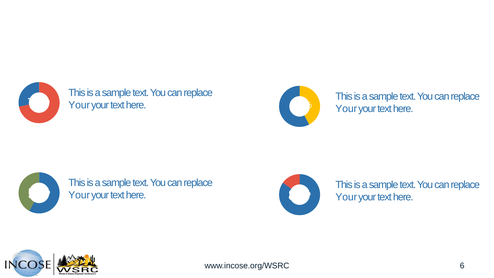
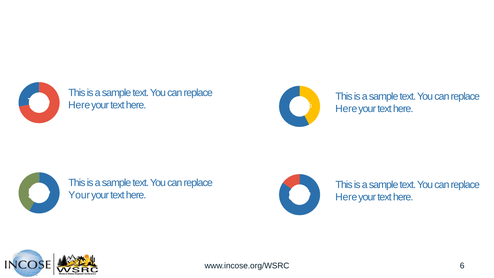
Your: Your -> Here (79, 105)
Your: Your -> Here (346, 109)
Your: Your -> Here (346, 197)
